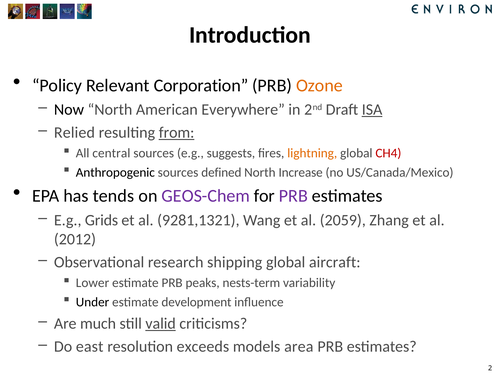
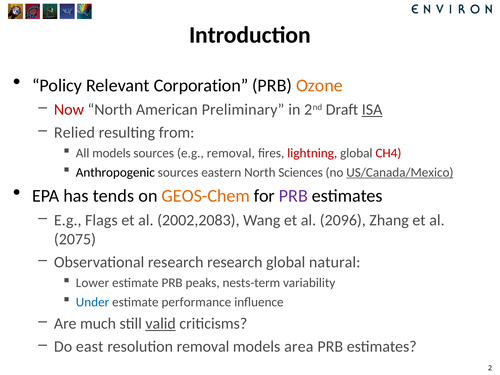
Now colour: black -> red (69, 110)
Everywhere: Everywhere -> Preliminary (243, 110)
from underline: present -> none (177, 133)
All central: central -> models (111, 153)
e.g suggests: suggests -> removal (231, 153)
lightning colour: orange -> red (312, 153)
defined: defined -> eastern (221, 172)
Increase: Increase -> Sciences (301, 172)
US/Canada/Mexico underline: none -> present (400, 172)
GEOS-Chem colour: purple -> orange (206, 196)
Grids: Grids -> Flags (101, 220)
9281,1321: 9281,1321 -> 2002,2083 (198, 220)
2059: 2059 -> 2096 (343, 220)
2012: 2012 -> 2075 (75, 239)
research shipping: shipping -> research (235, 262)
aircraft: aircraft -> natural (335, 262)
Under colour: black -> blue (93, 302)
development: development -> performance (196, 302)
resolution exceeds: exceeds -> removal (203, 347)
